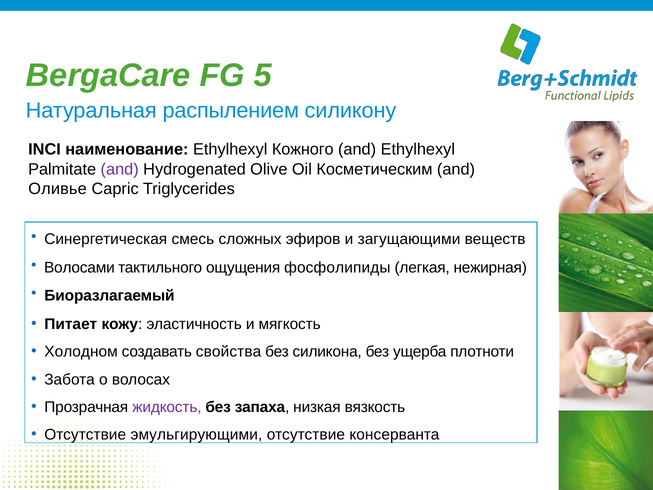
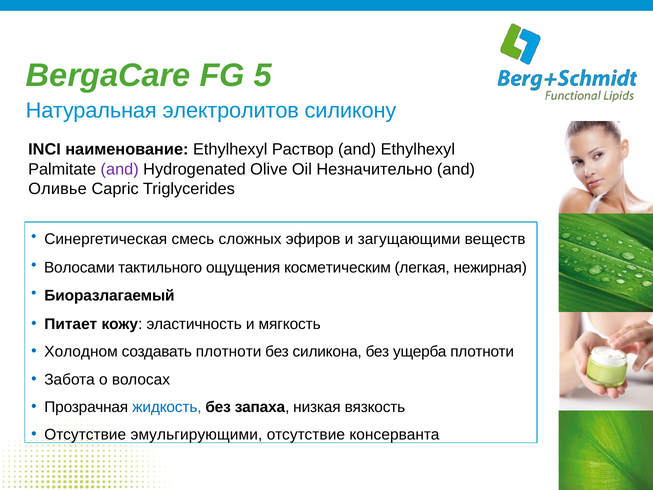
распылением: распылением -> электролитов (231, 110)
Кожного: Кожного -> Раствор (303, 150)
Косметическим: Косметическим -> Незначительно (374, 169)
фосфолипиды: фосфолипиды -> косметическим (338, 267)
создавать свойства: свойства -> плотноти (229, 351)
жидкость colour: purple -> blue (167, 407)
